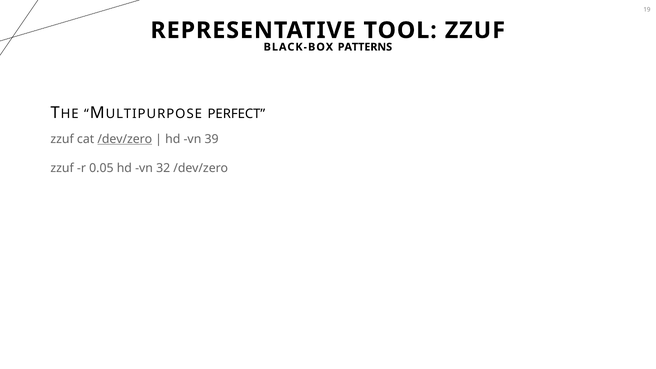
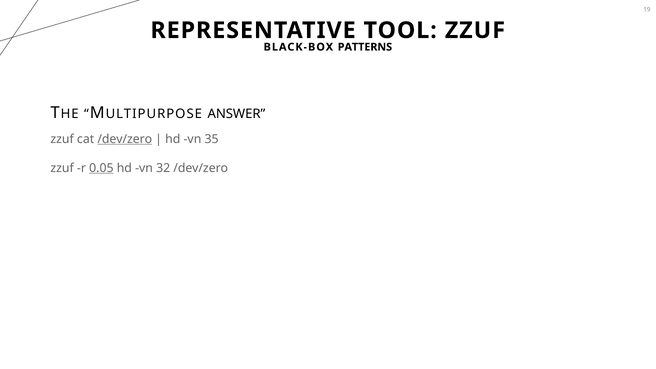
PERFECT: PERFECT -> ANSWER (236, 114)
39: 39 -> 35 (212, 139)
0.05 underline: none -> present (101, 168)
